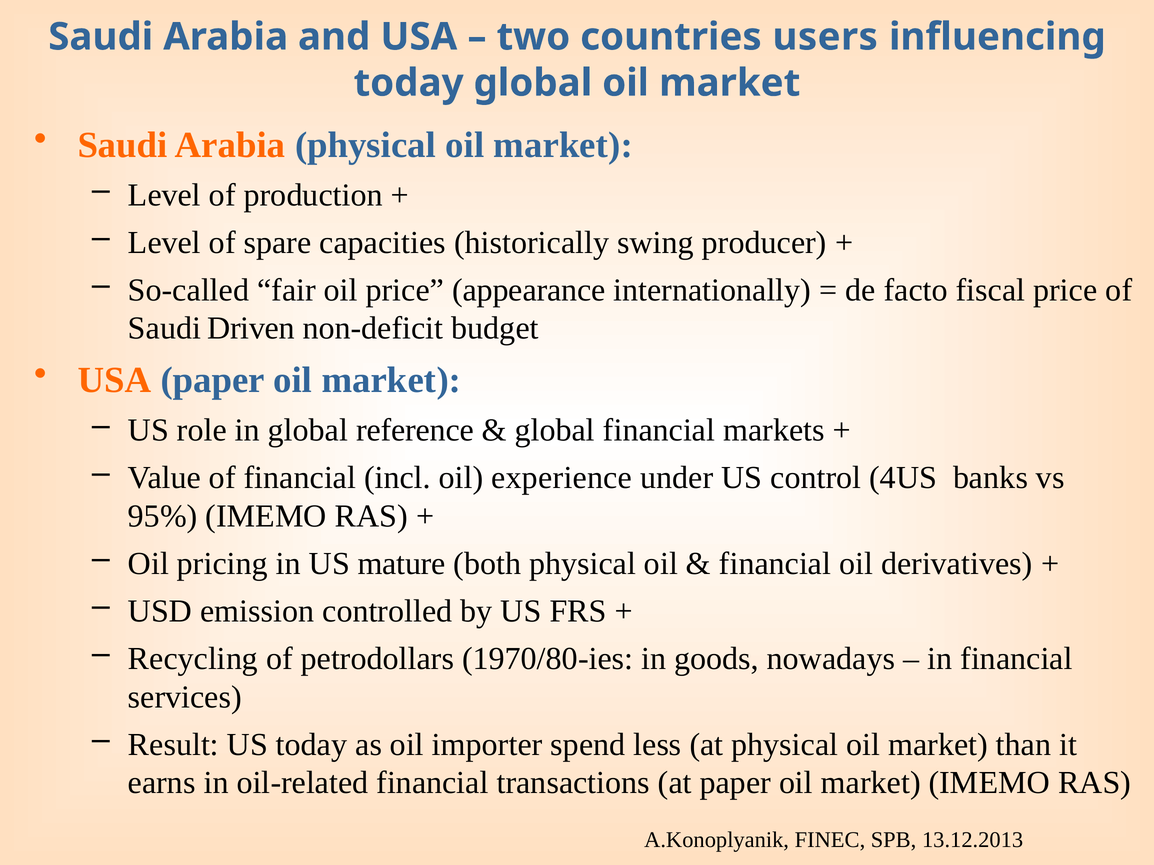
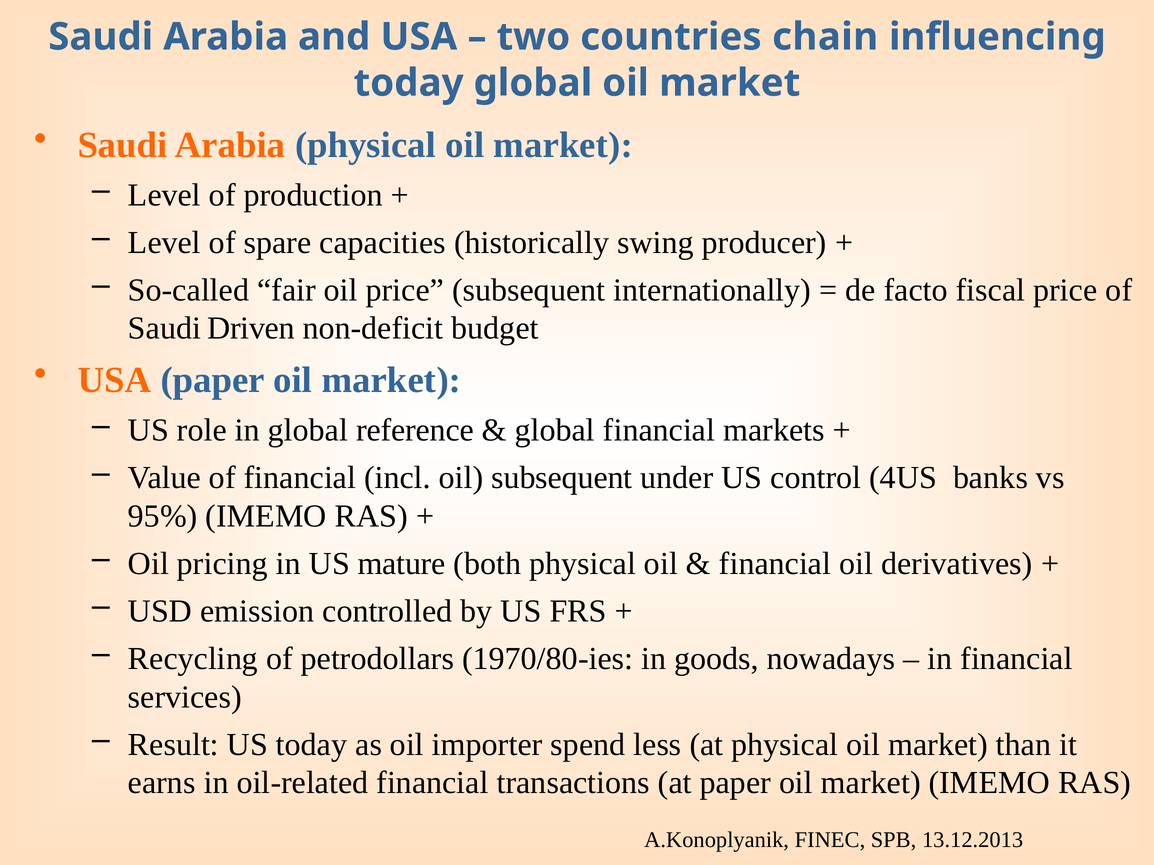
users: users -> chain (825, 37)
price appearance: appearance -> subsequent (529, 290)
oil experience: experience -> subsequent (562, 478)
